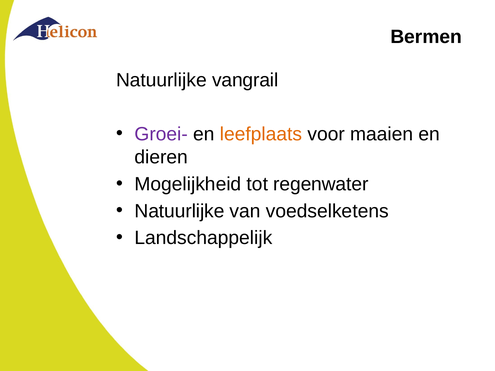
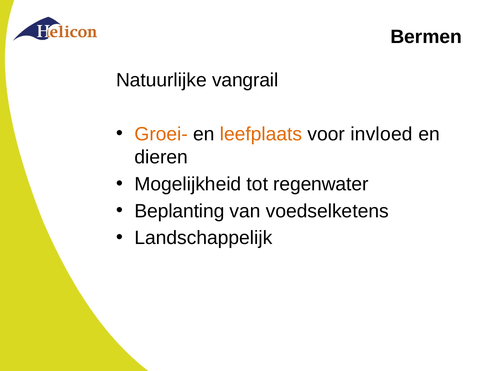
Groei- colour: purple -> orange (161, 134)
maaien: maaien -> invloed (382, 134)
Natuurlijke: Natuurlijke -> Beplanting (179, 211)
